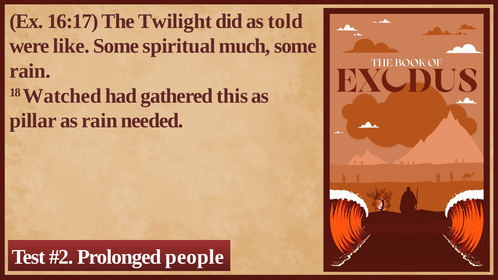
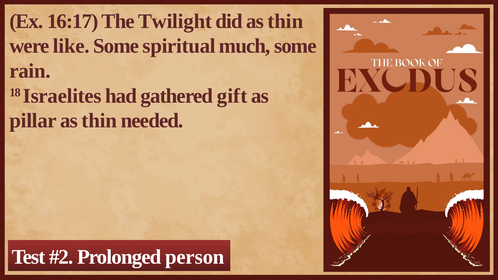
did as told: told -> thin (285, 21)
Watched: Watched -> Israelites (62, 96)
this: this -> gift (232, 96)
rain: rain -> thin (99, 121)
people: people -> person (195, 257)
